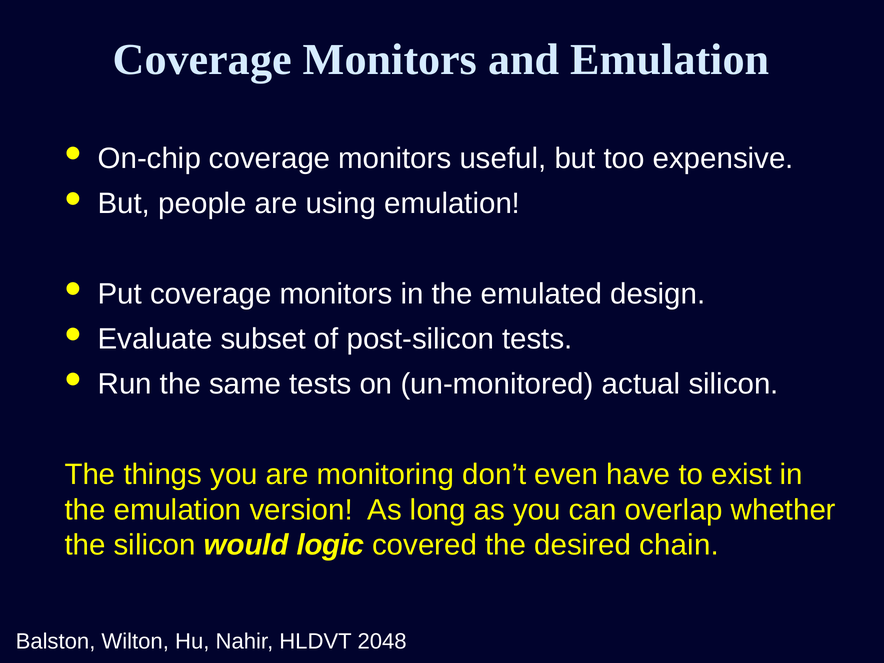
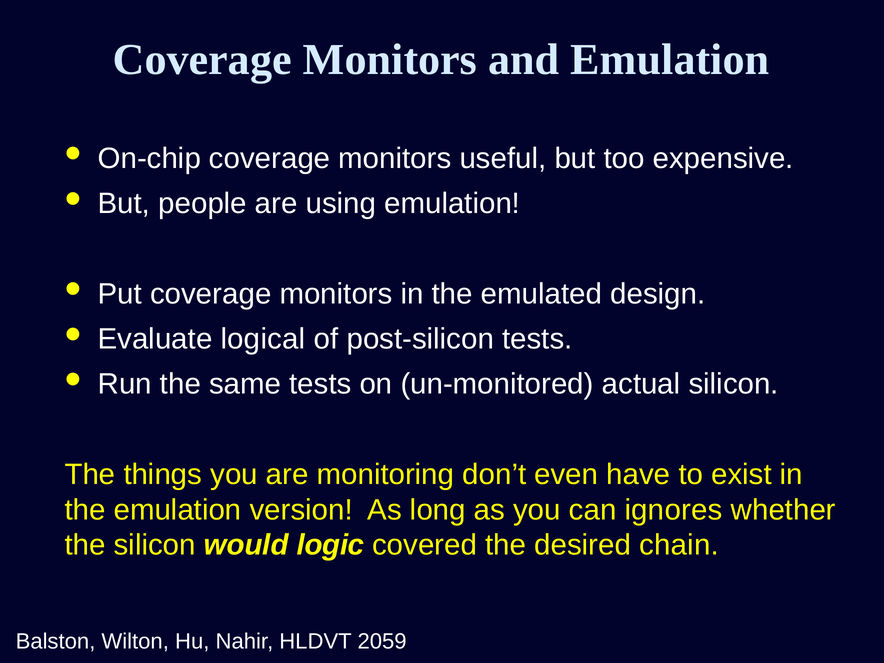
subset: subset -> logical (263, 339)
overlap: overlap -> ignores (674, 510)
2048: 2048 -> 2059 (382, 641)
